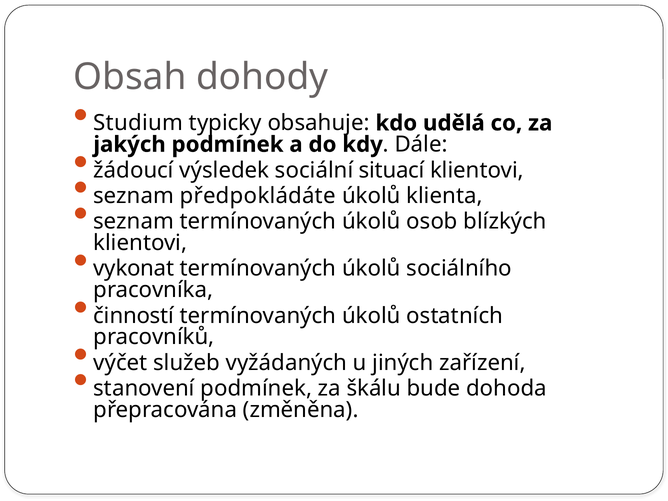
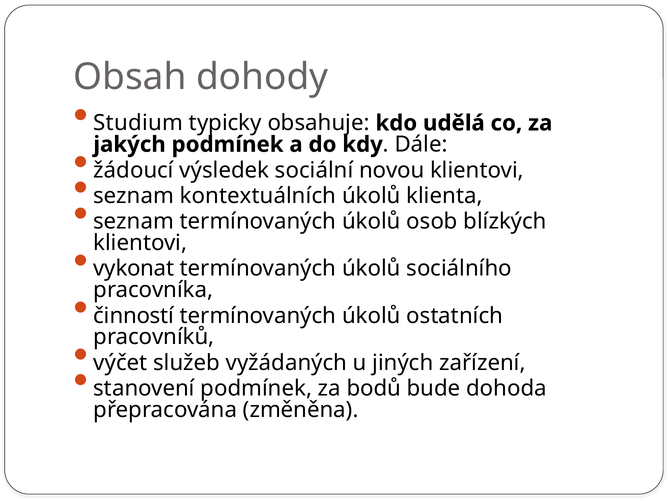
situací: situací -> novou (392, 170)
předpokládáte: předpokládáte -> kontextuálních (258, 196)
škálu: škálu -> bodů (374, 388)
